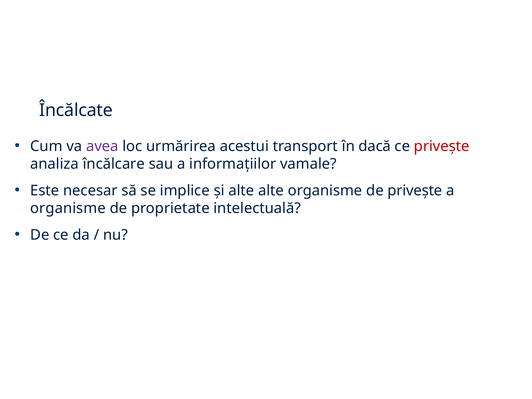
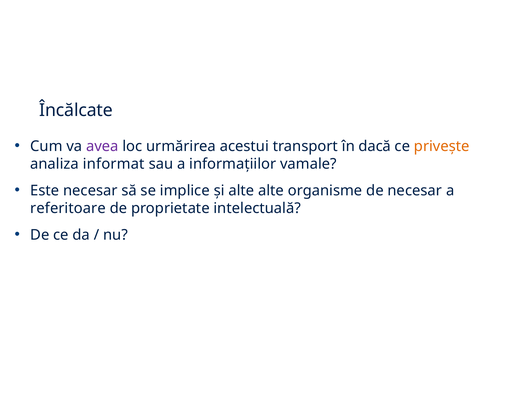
privește colour: red -> orange (442, 146)
încălcare: încălcare -> informat (114, 164)
de privește: privește -> necesar (415, 191)
organisme: organisme -> referitoare (68, 208)
